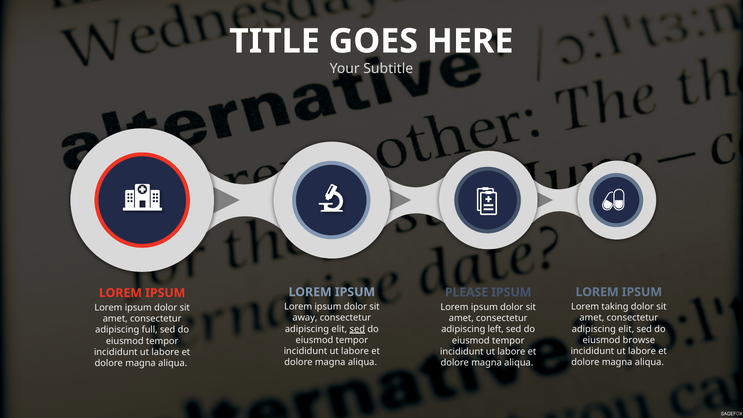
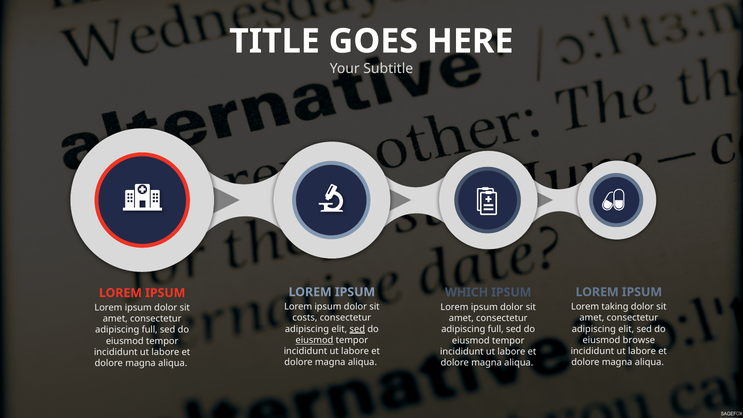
PLEASE: PLEASE -> WHICH (467, 292)
away: away -> costs (305, 318)
left: left -> full (496, 329)
eiusmod underline: none -> present (314, 340)
